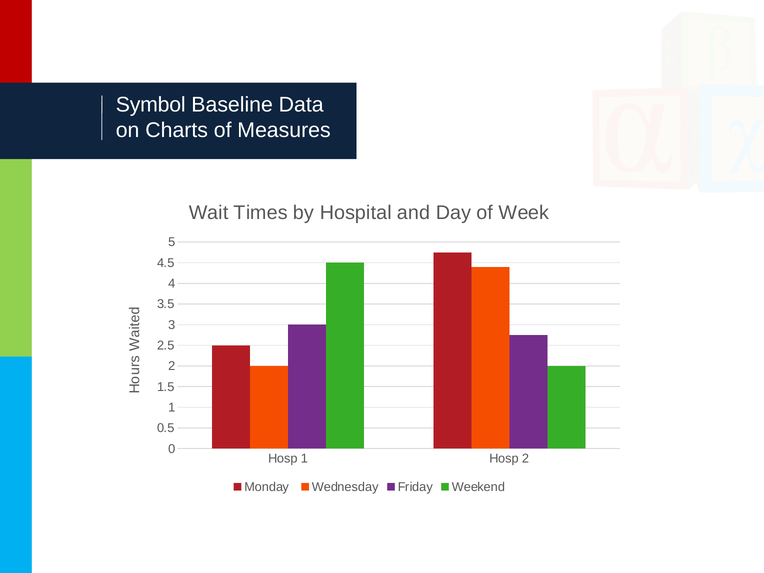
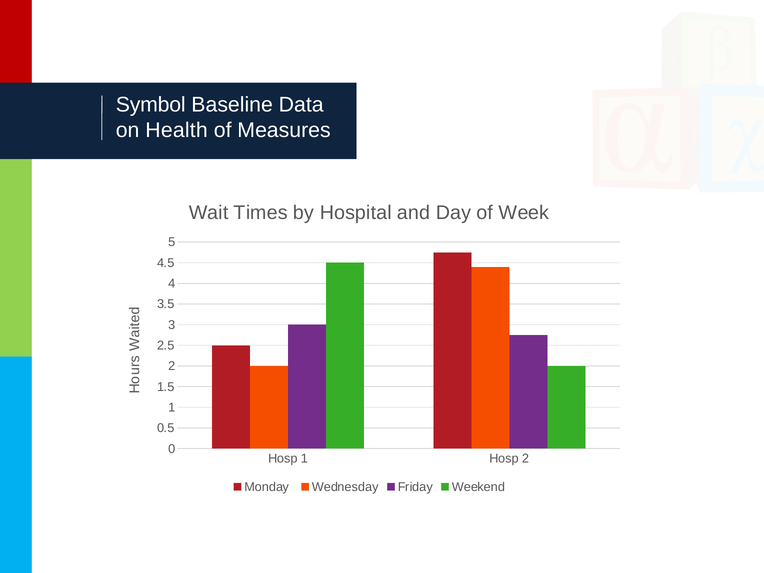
Charts: Charts -> Health (177, 130)
